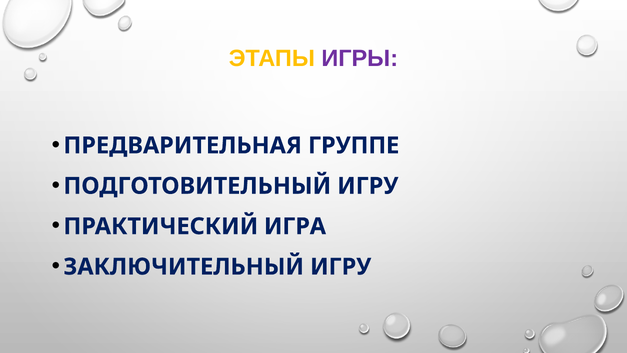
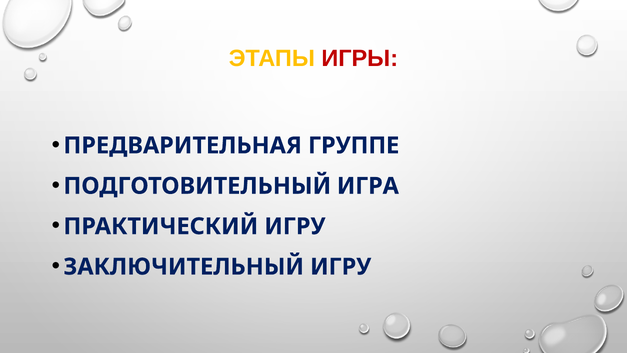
ИГРЫ colour: purple -> red (360, 59)
ПОДГОТОВИТЕЛЬНЫЙ ИГРУ: ИГРУ -> ИГРА (368, 186)
ПРАКТИЧЕСКИЙ ИГРА: ИГРА -> ИГРУ (295, 226)
